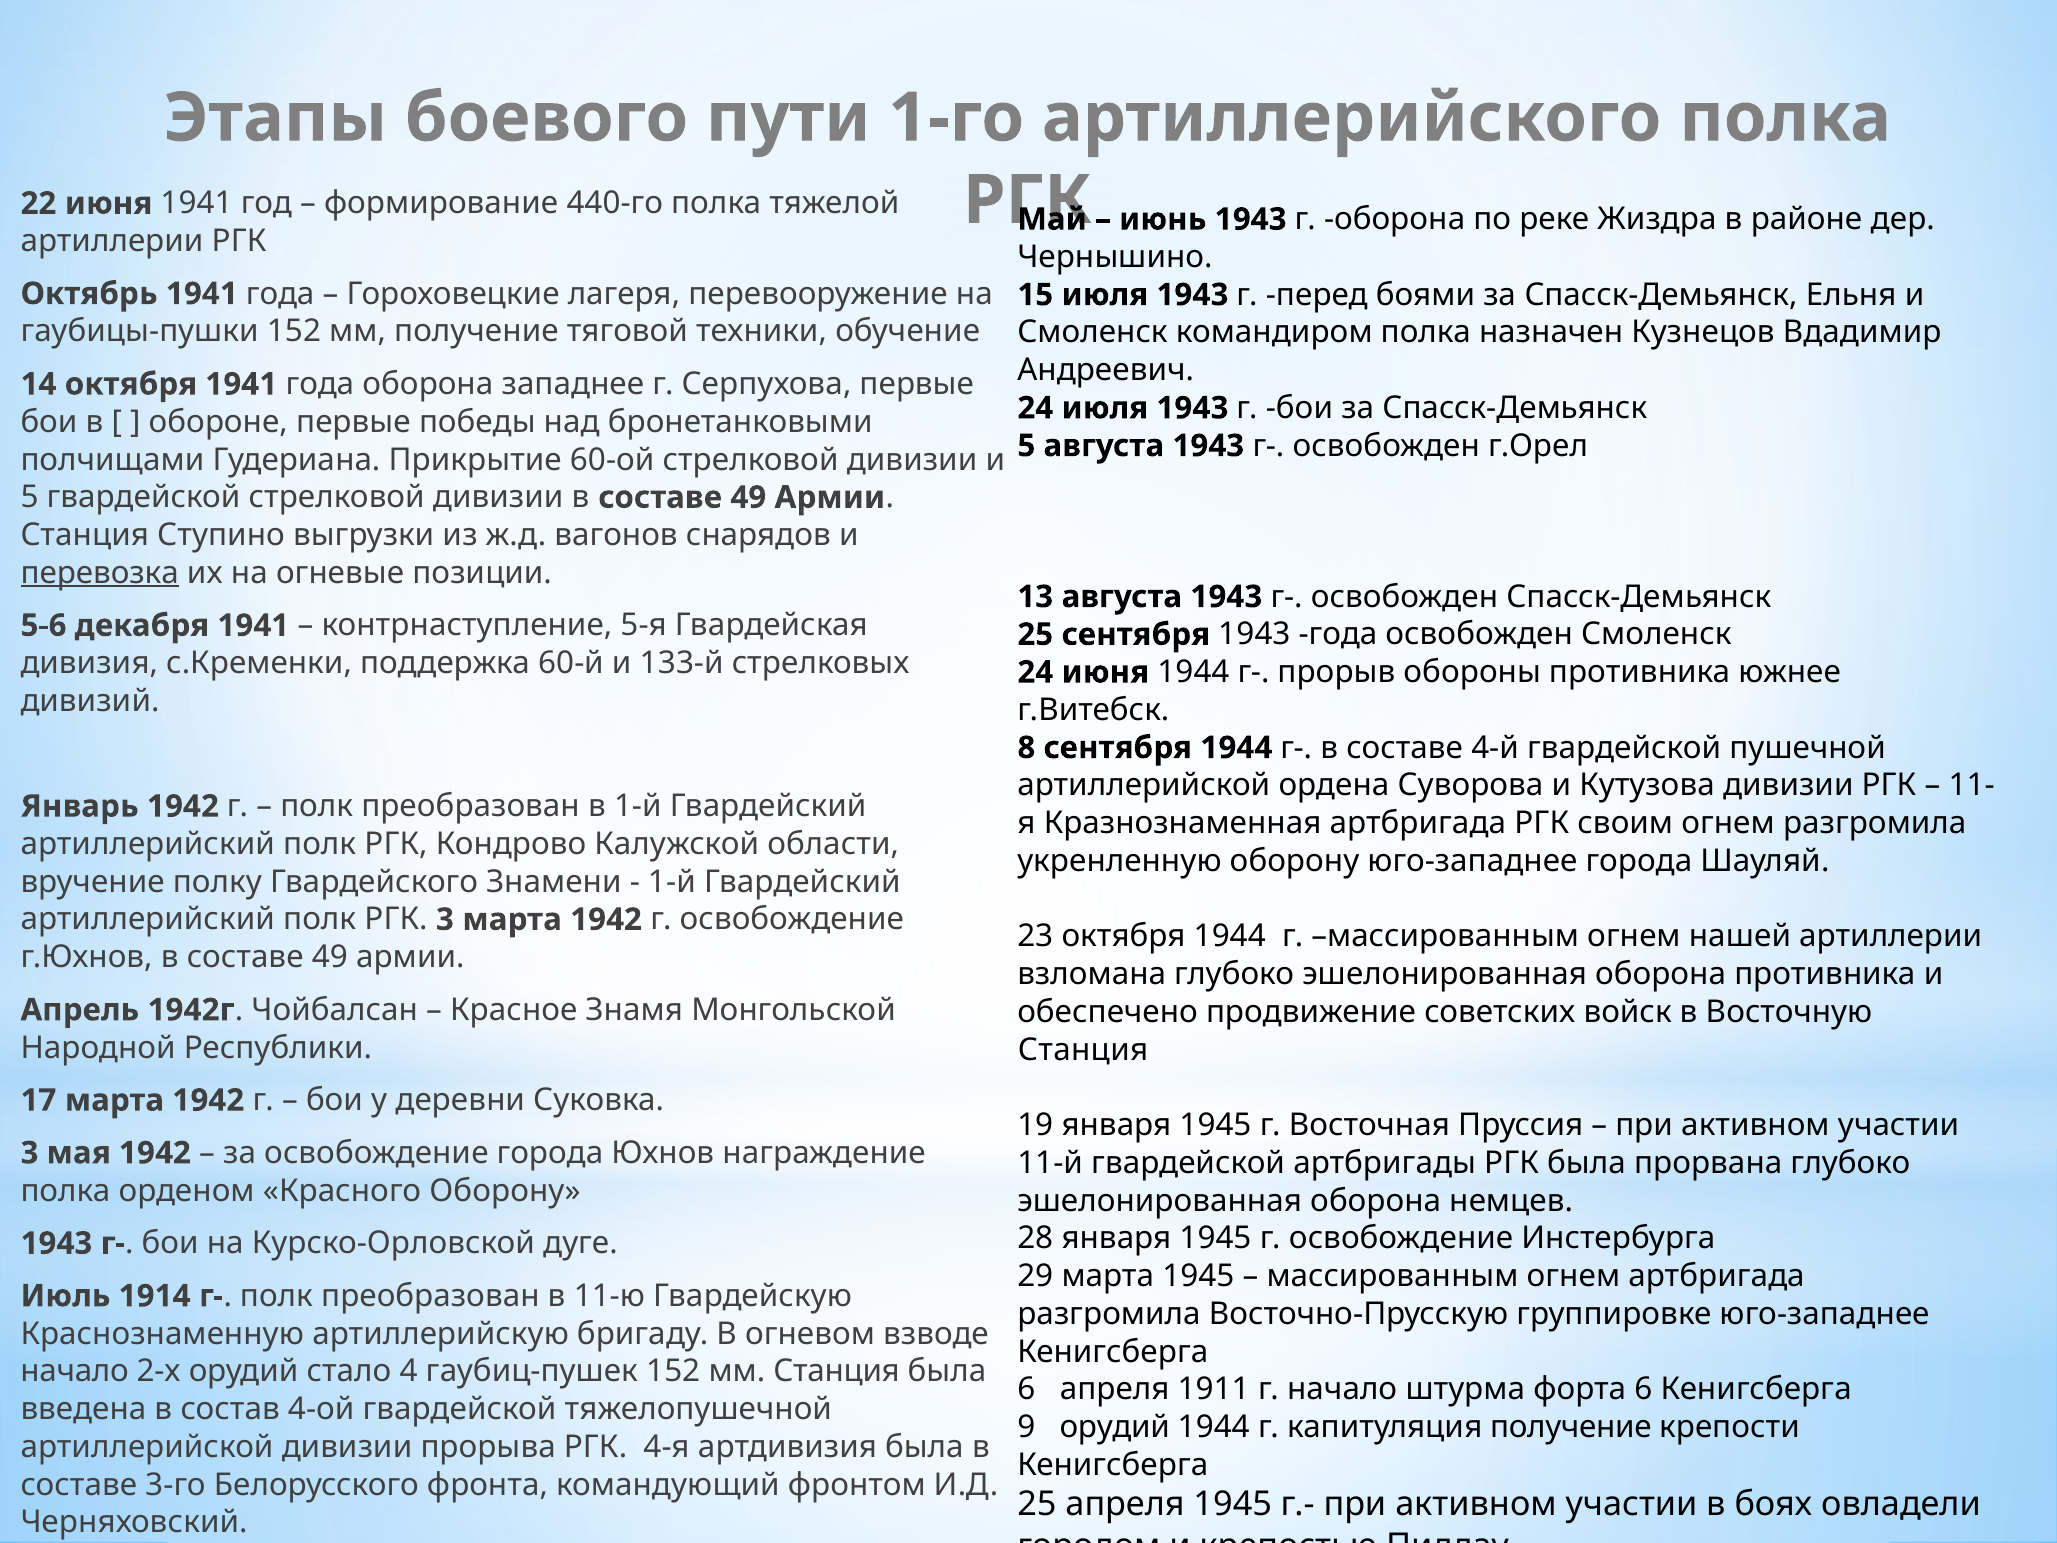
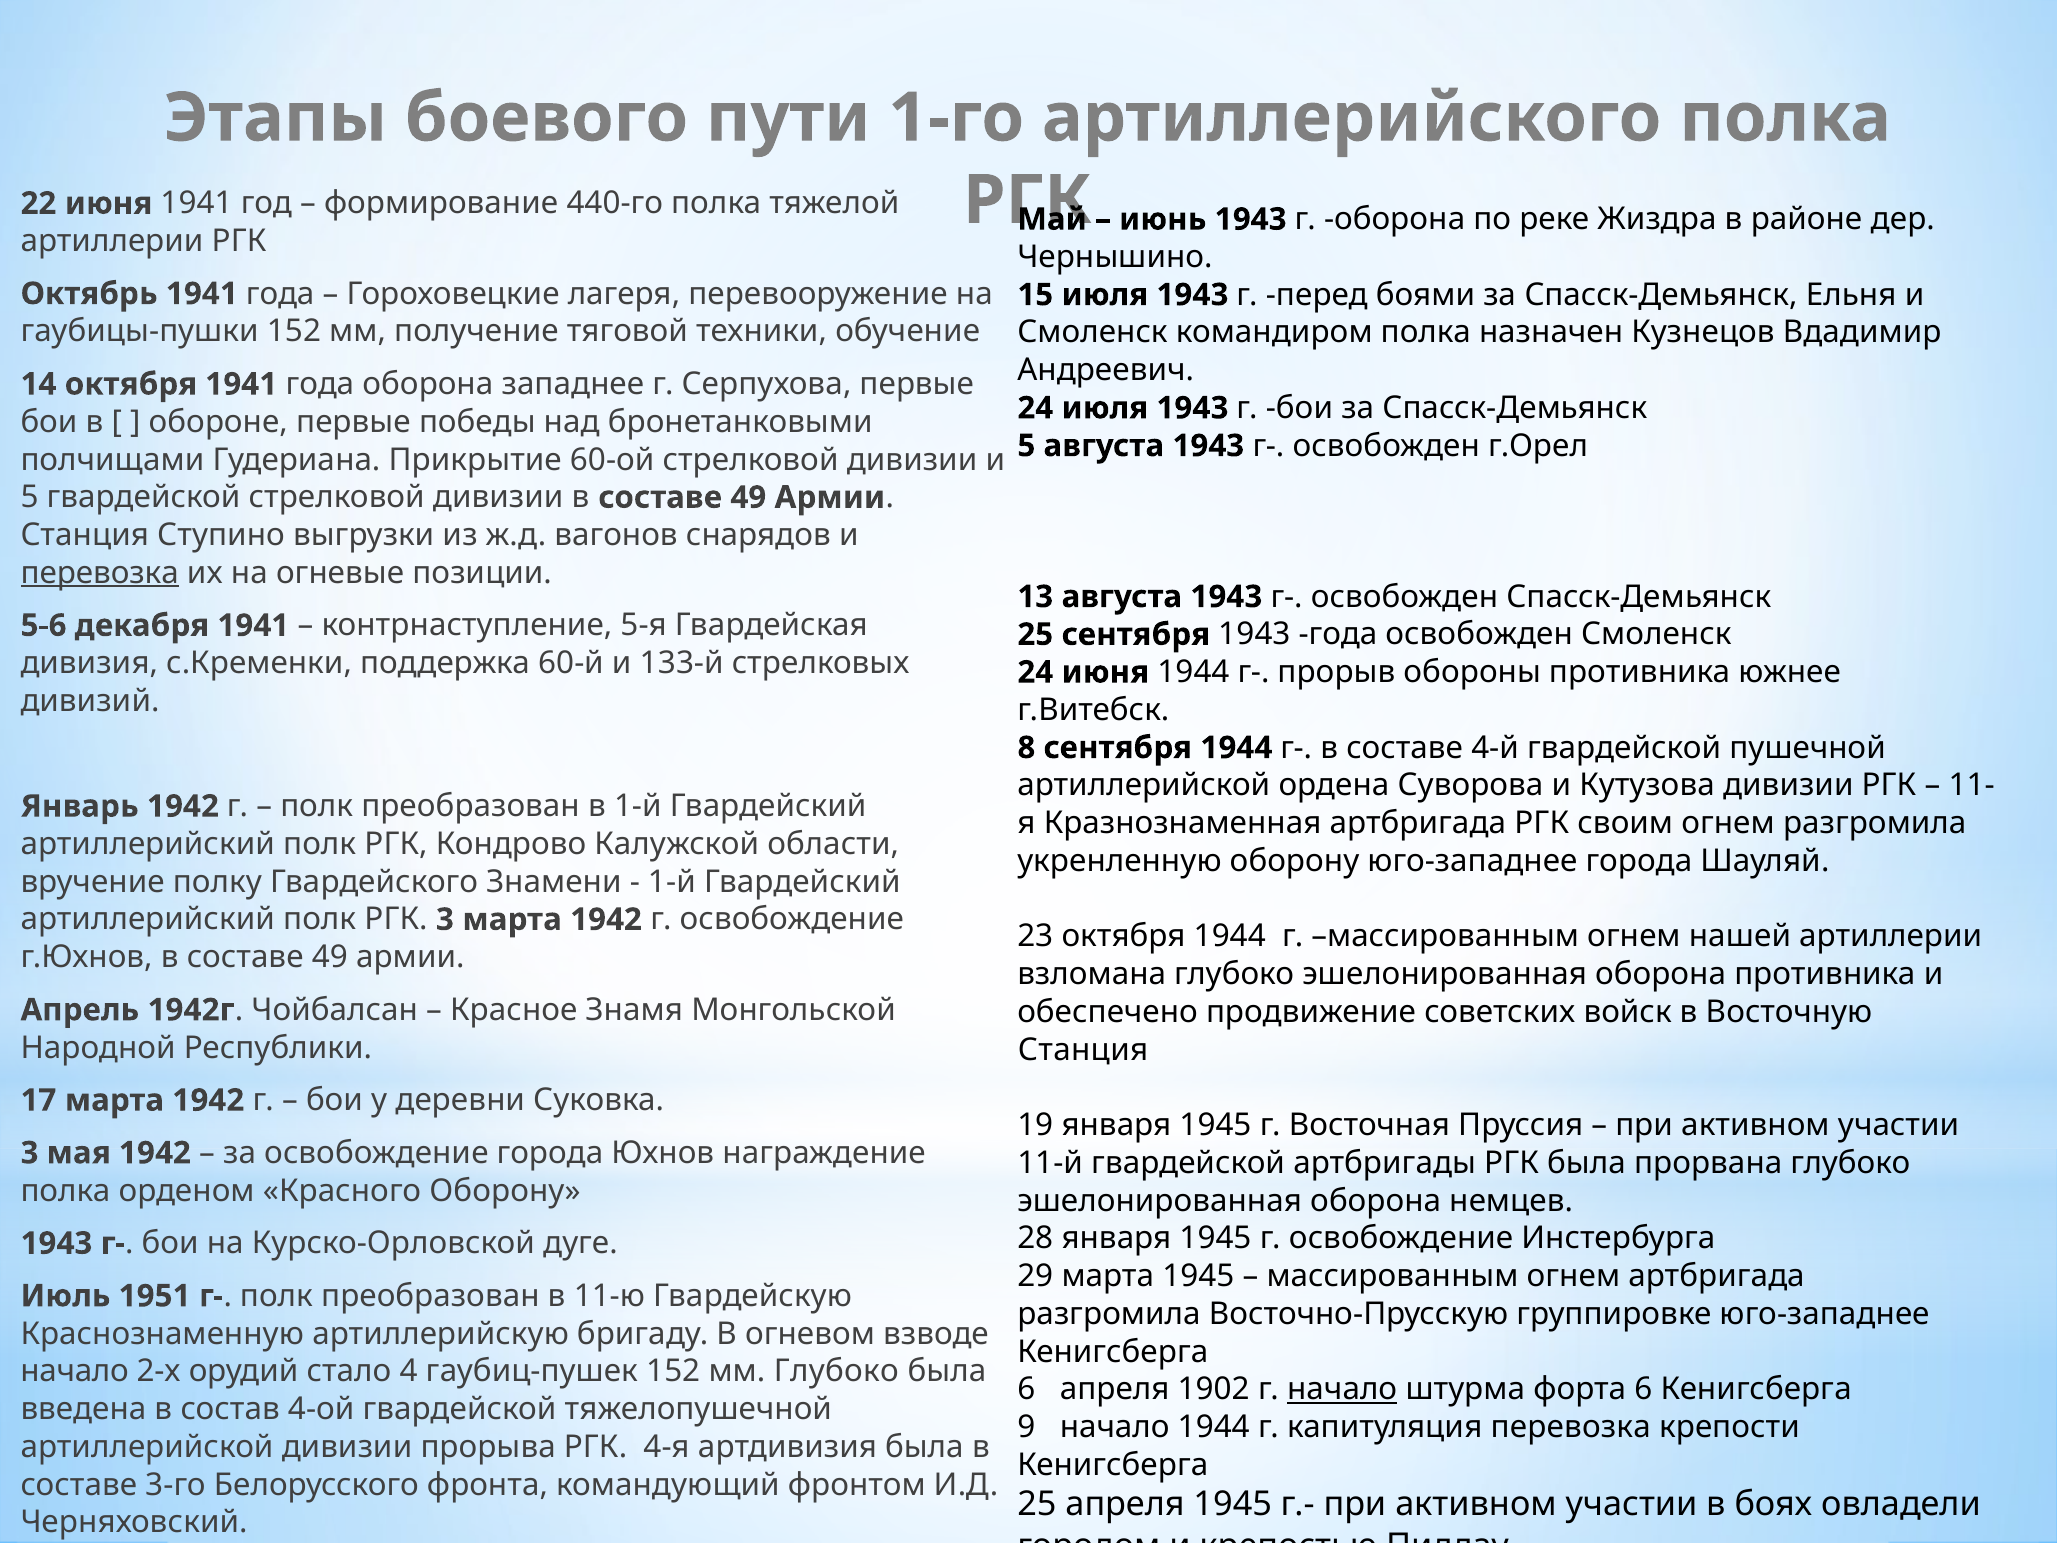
1914: 1914 -> 1951 (155, 1296)
мм Станция: Станция -> Глубоко (836, 1371)
1911: 1911 -> 1902 (1214, 1389)
начало underline: none -> present (1342, 1389)
9 орудий: орудий -> начало (1115, 1427)
капитуляция получение: получение -> перевозка (1571, 1427)
